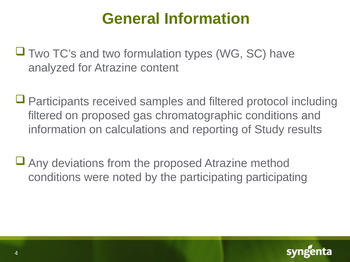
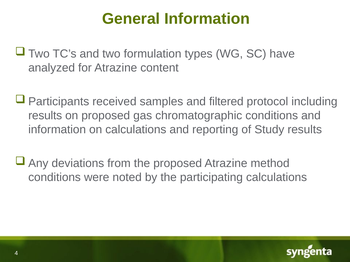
filtered: filtered -> results (45, 116)
participating participating: participating -> calculations (277, 178)
